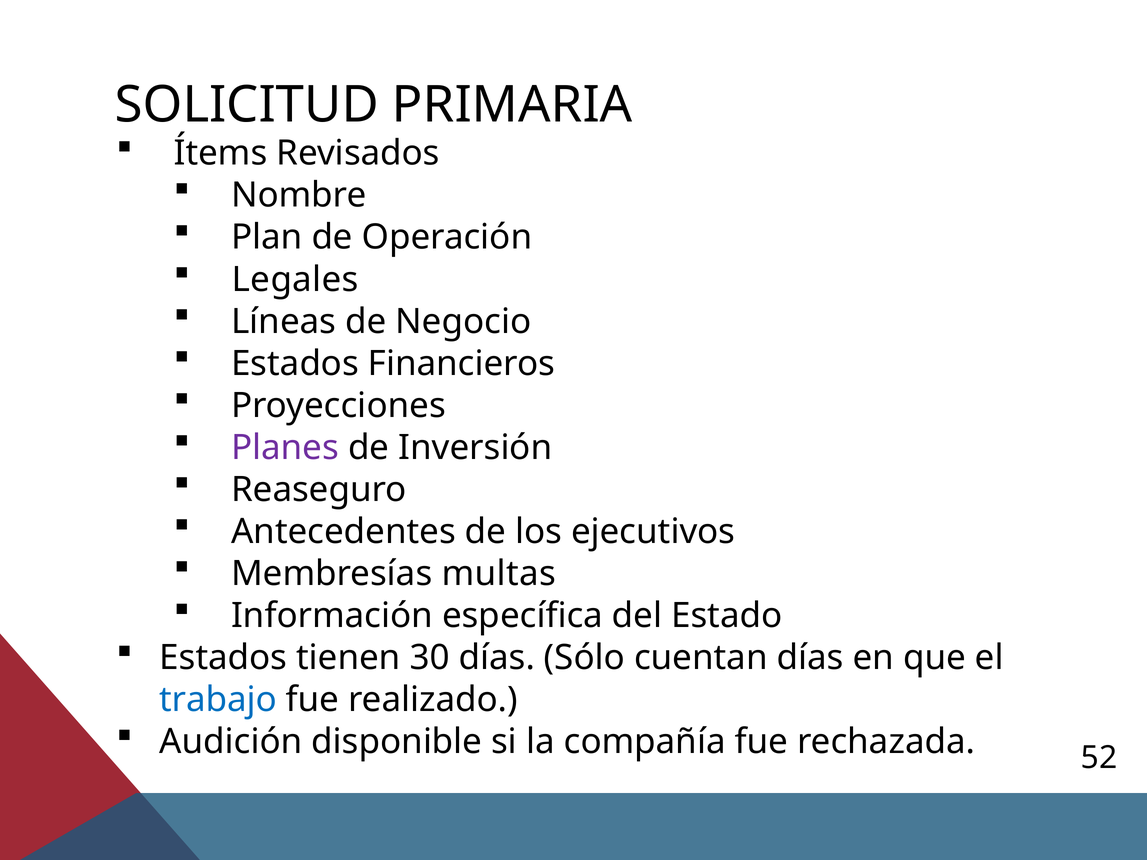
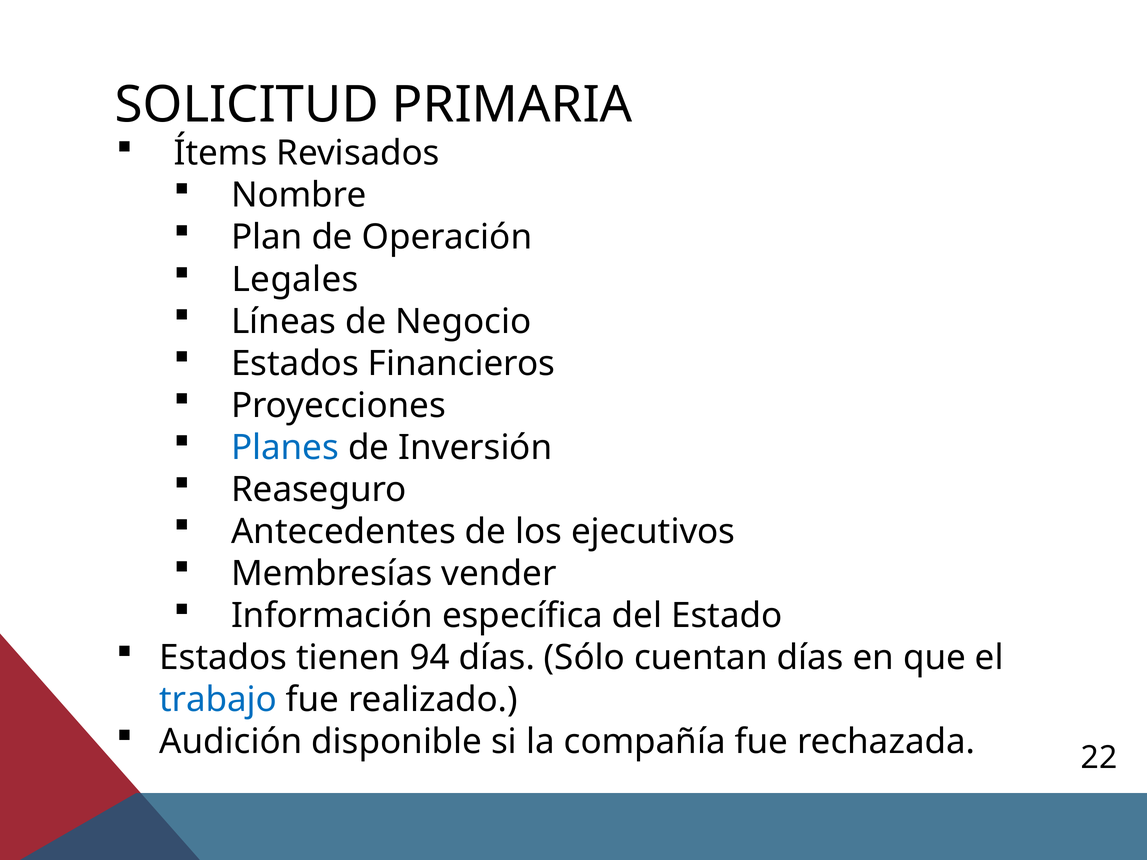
Planes colour: purple -> blue (285, 448)
multas: multas -> vender (499, 574)
30: 30 -> 94 (430, 658)
52: 52 -> 22 (1099, 758)
